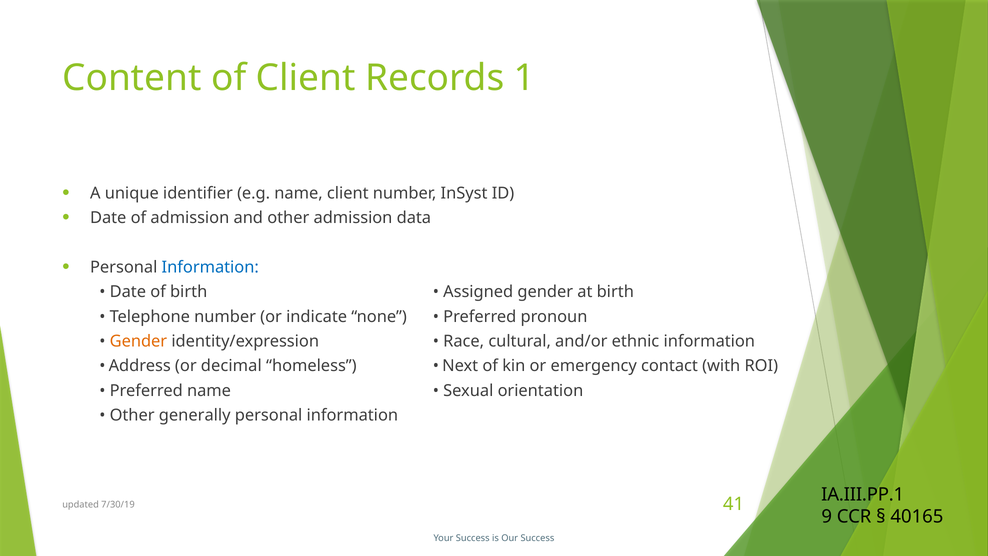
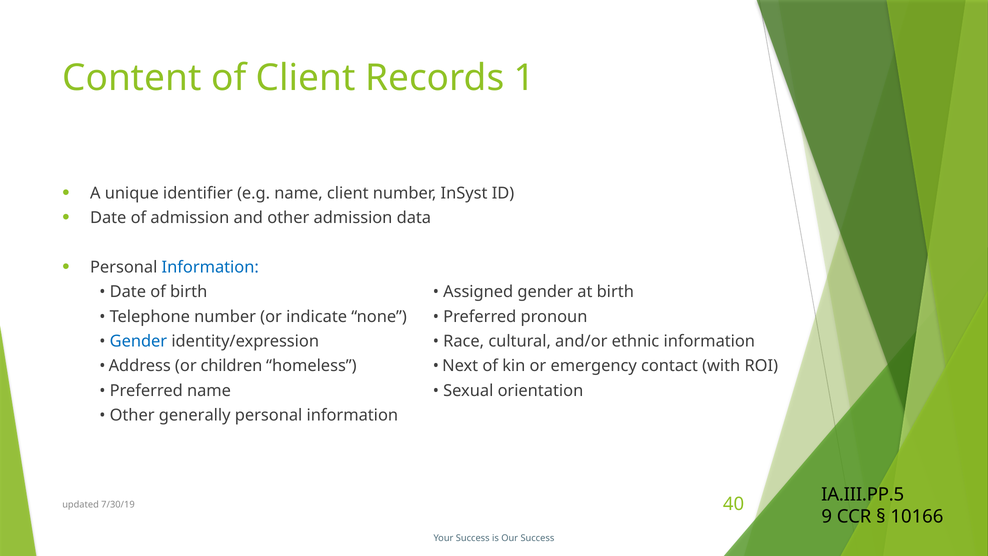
Gender colour: orange -> blue (138, 341)
decimal: decimal -> children (231, 366)
IA.III.PP.1: IA.III.PP.1 -> IA.III.PP.5 (863, 494)
41: 41 -> 40 (734, 504)
40165: 40165 -> 10166 (917, 516)
